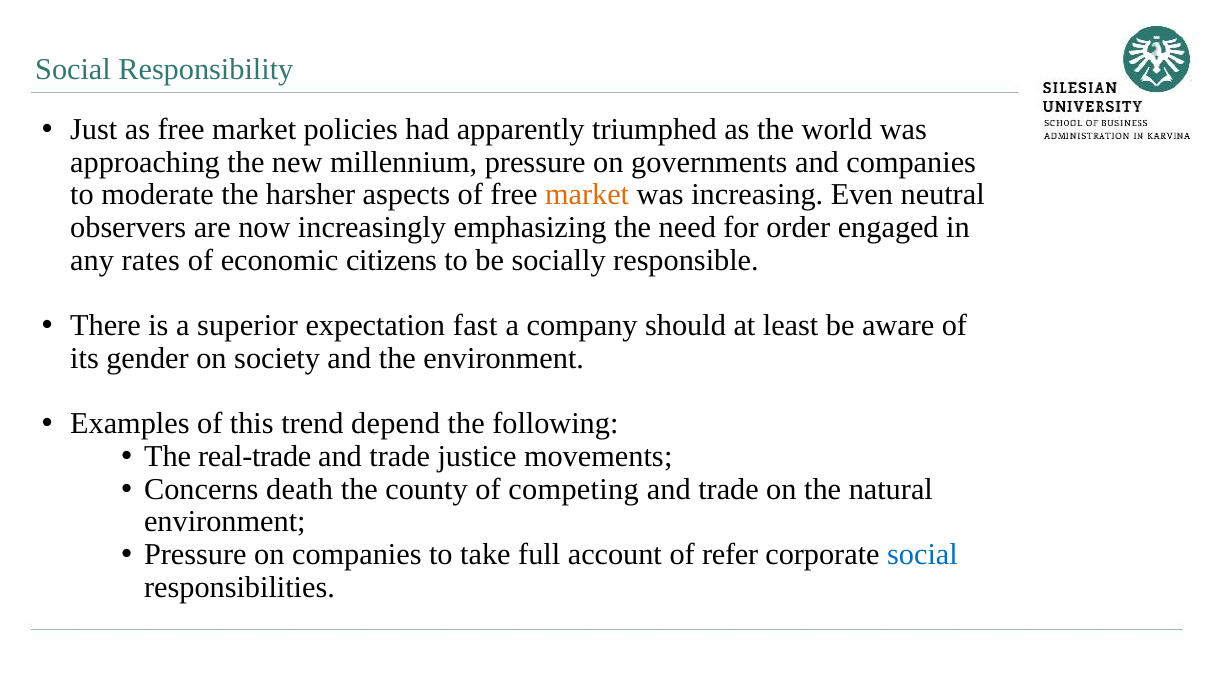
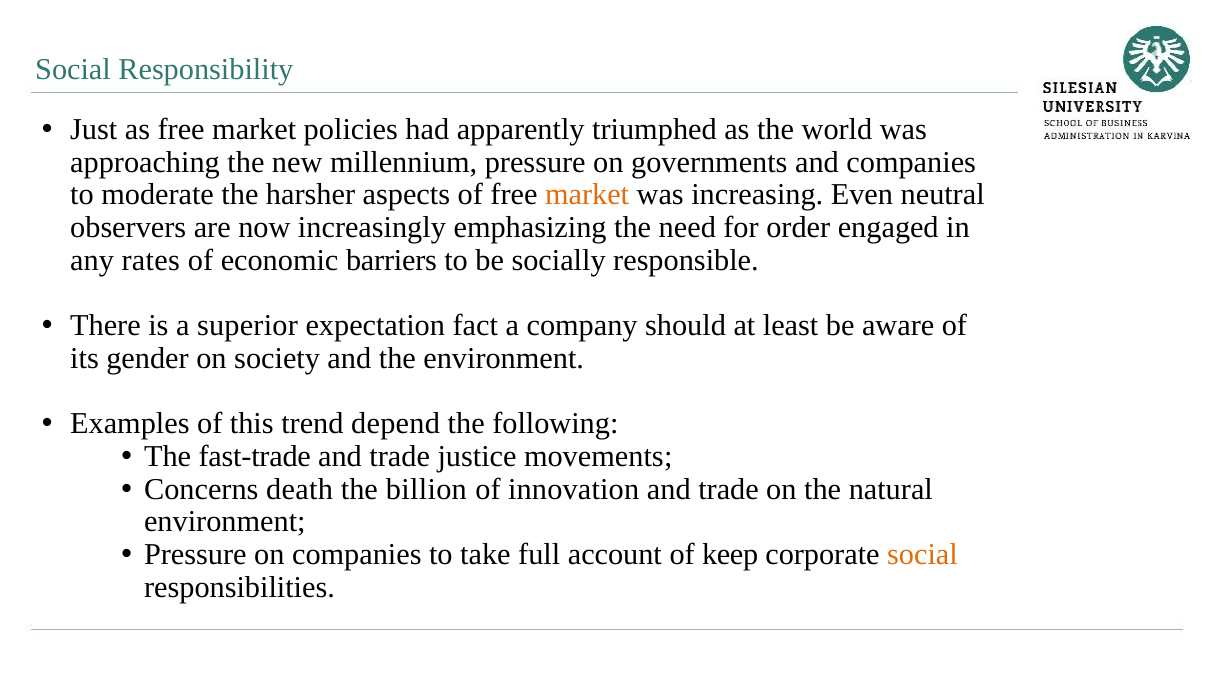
citizens: citizens -> barriers (392, 260)
fast: fast -> fact (475, 326)
real-trade: real-trade -> fast-trade (255, 456)
county: county -> billion (426, 489)
competing: competing -> innovation (574, 489)
refer: refer -> keep (730, 554)
social colour: blue -> orange (922, 554)
